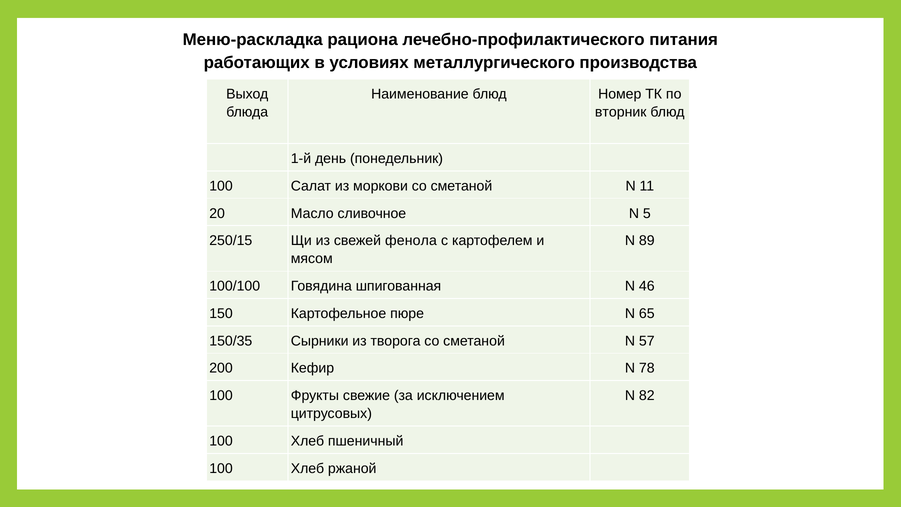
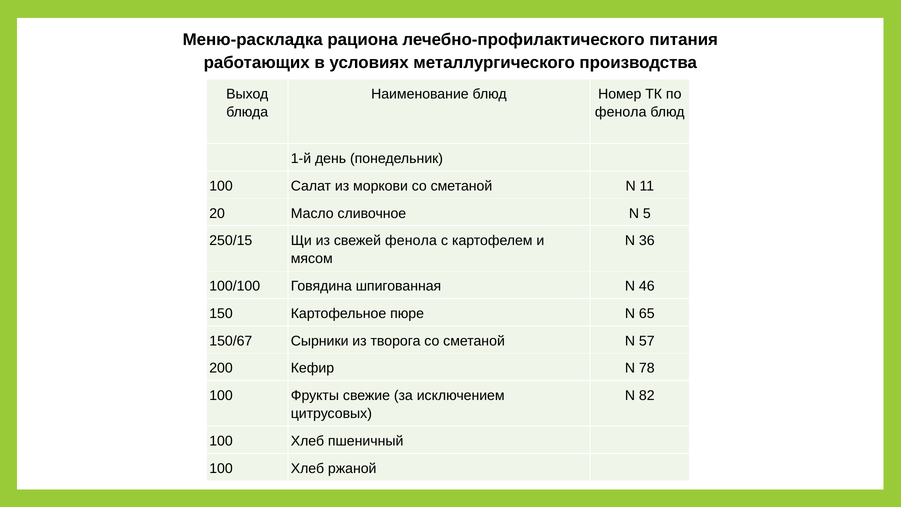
вторник: вторник -> фенола (621, 112)
89: 89 -> 36 (647, 241)
150/35: 150/35 -> 150/67 (231, 341)
